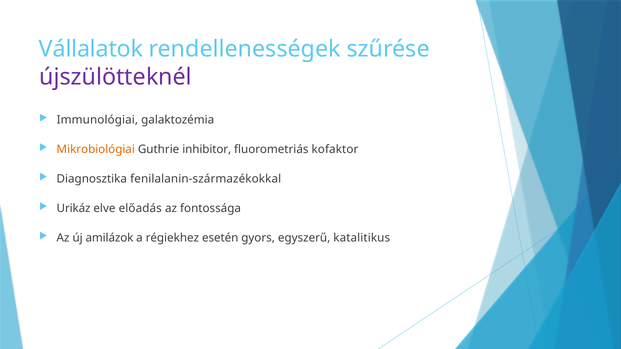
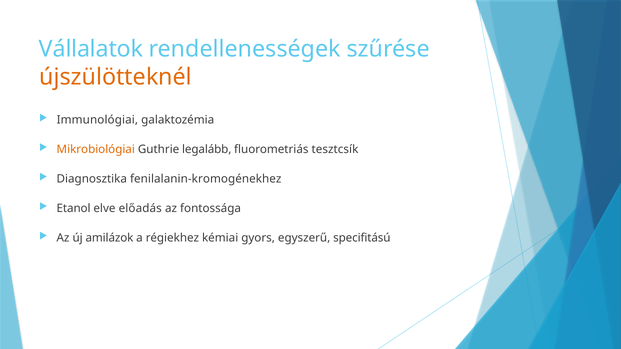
újszülötteknél colour: purple -> orange (116, 77)
inhibitor: inhibitor -> legalább (207, 150)
kofaktor: kofaktor -> tesztcsík (335, 150)
fenilalanin-származékokkal: fenilalanin-származékokkal -> fenilalanin-kromogénekhez (206, 179)
Urikáz: Urikáz -> Etanol (74, 209)
esetén: esetén -> kémiai (220, 238)
katalitikus: katalitikus -> specifitású (362, 238)
